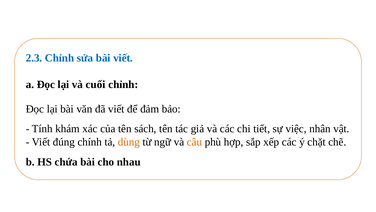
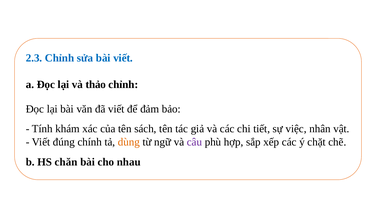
cuối: cuối -> thảo (96, 84)
câu colour: orange -> purple (194, 142)
chứa: chứa -> chăn (66, 161)
